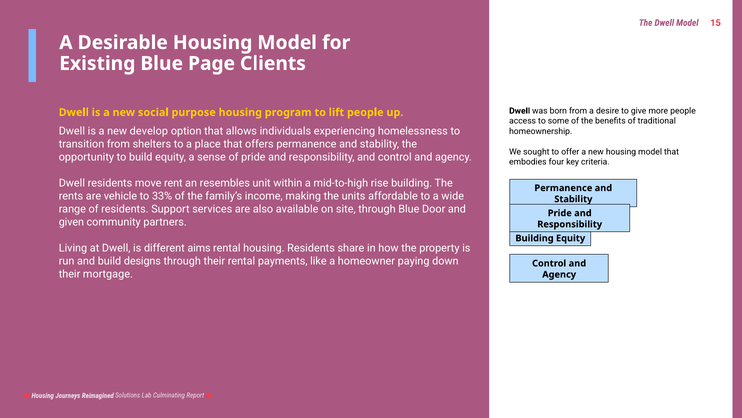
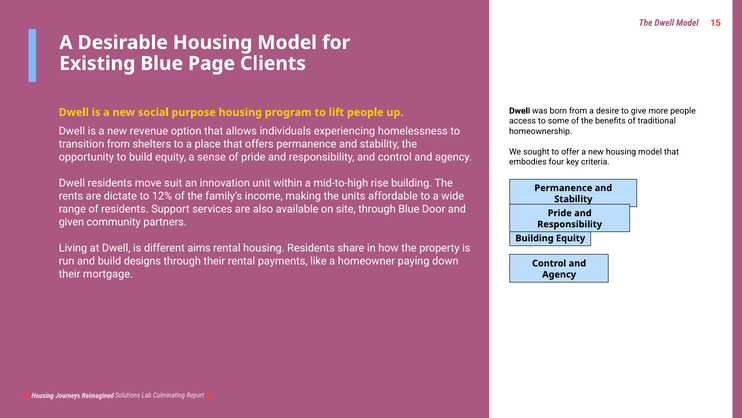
develop: develop -> revenue (149, 131)
rent: rent -> suit (173, 183)
resembles: resembles -> innovation (225, 183)
vehicle: vehicle -> dictate (120, 196)
33%: 33% -> 12% (162, 196)
